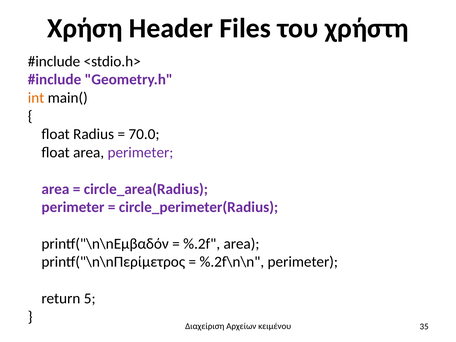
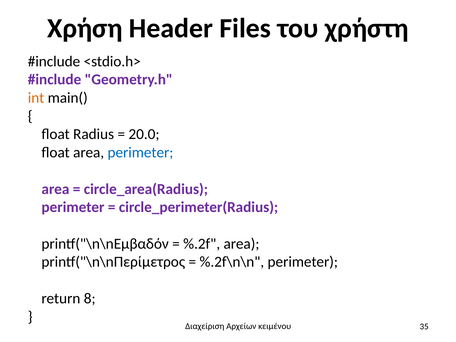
70.0: 70.0 -> 20.0 (144, 134)
perimeter colour: purple -> blue (140, 153)
5: 5 -> 8 (90, 298)
